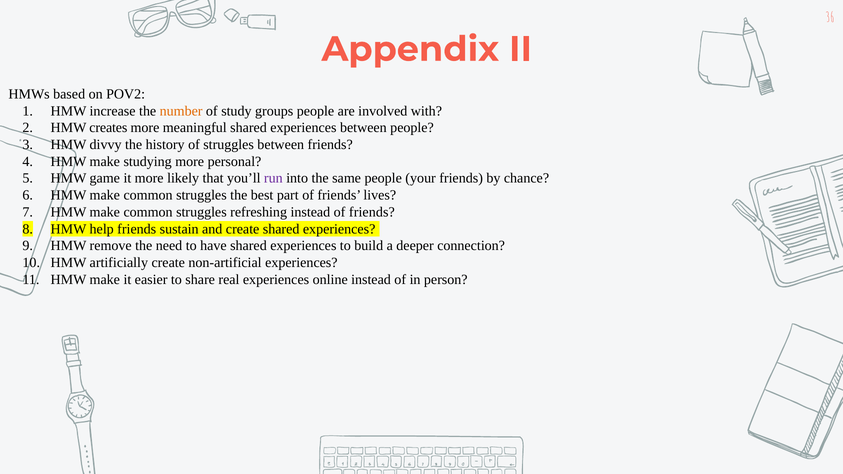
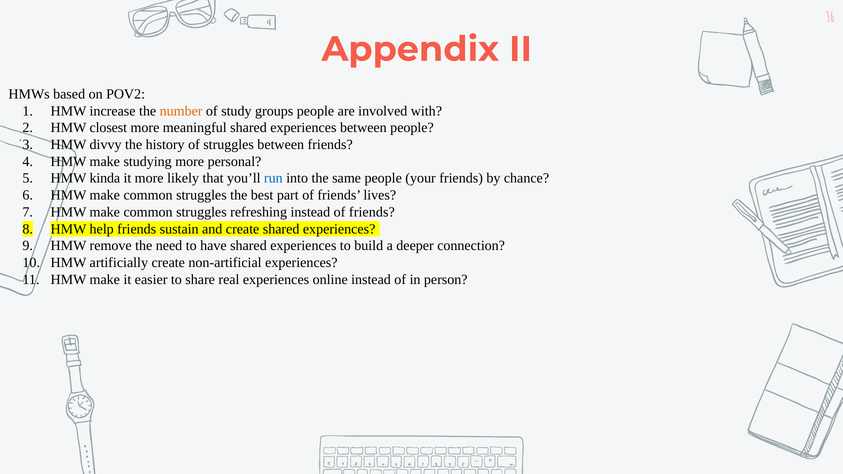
creates: creates -> closest (108, 128)
game: game -> kinda (105, 178)
run colour: purple -> blue (273, 178)
